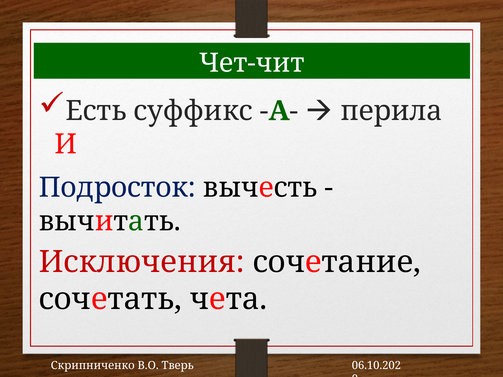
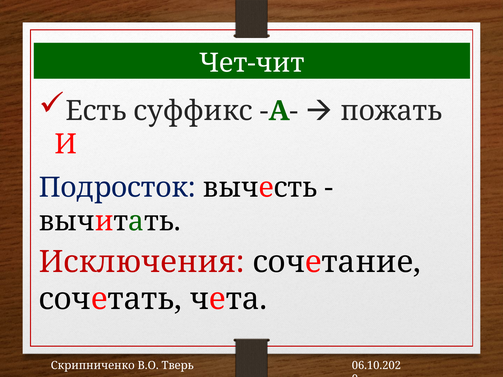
перила: перила -> пожать (391, 111)
